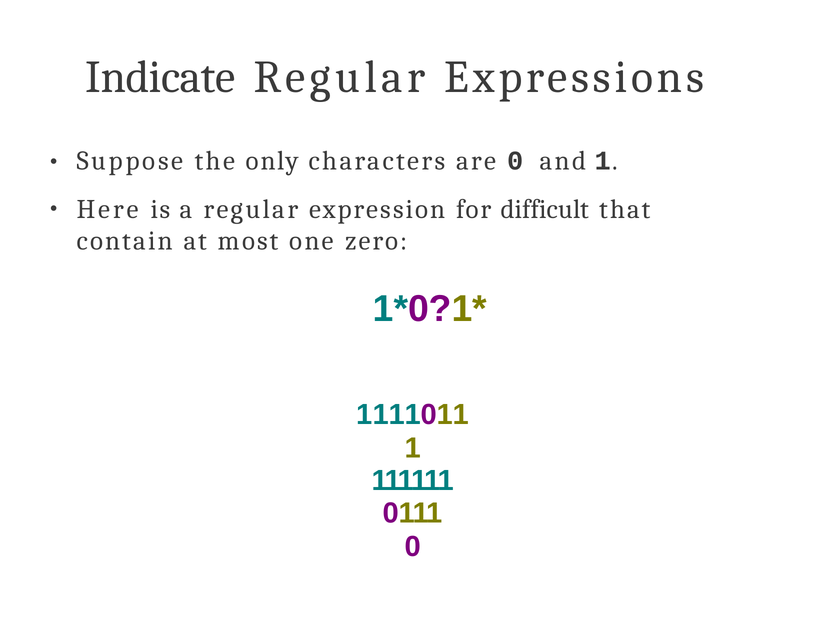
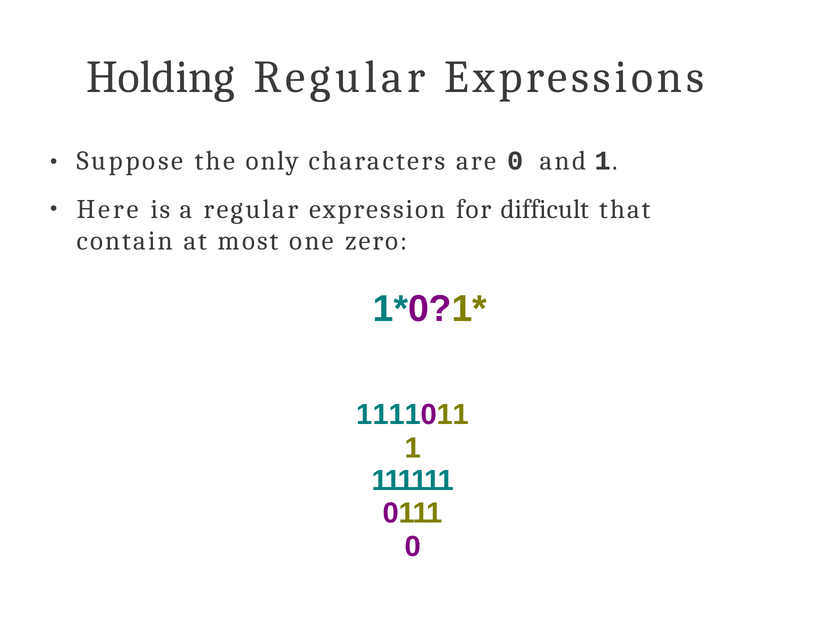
Indicate: Indicate -> Holding (160, 77)
